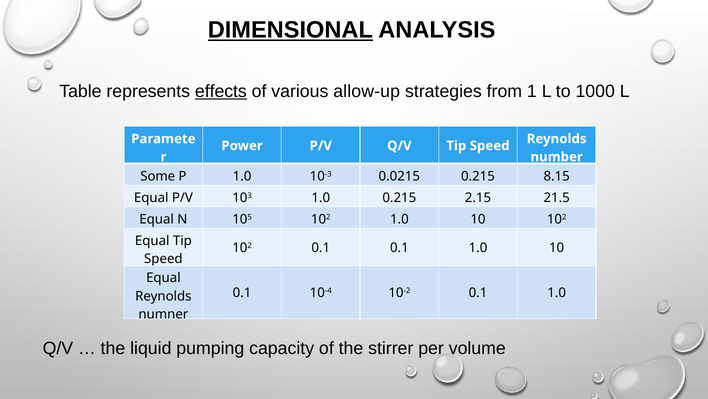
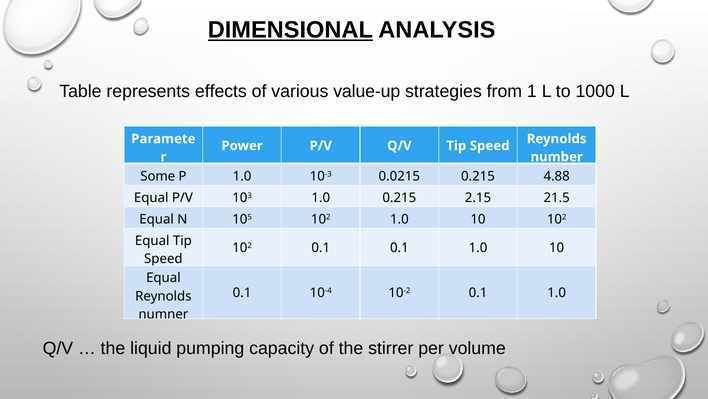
effects underline: present -> none (221, 91)
allow-up: allow-up -> value-up (367, 91)
8.15: 8.15 -> 4.88 (557, 176)
